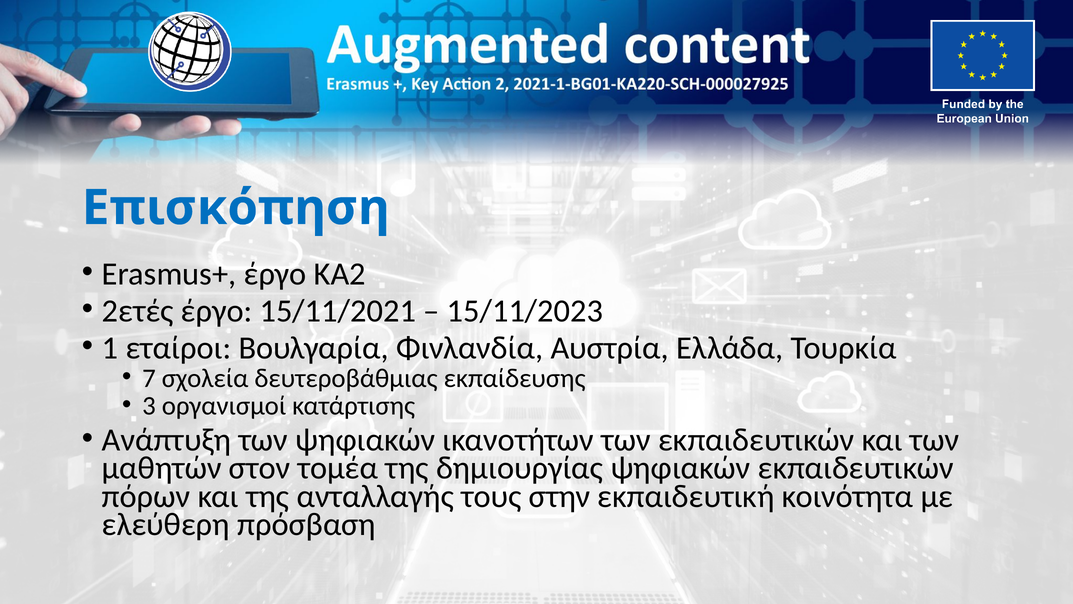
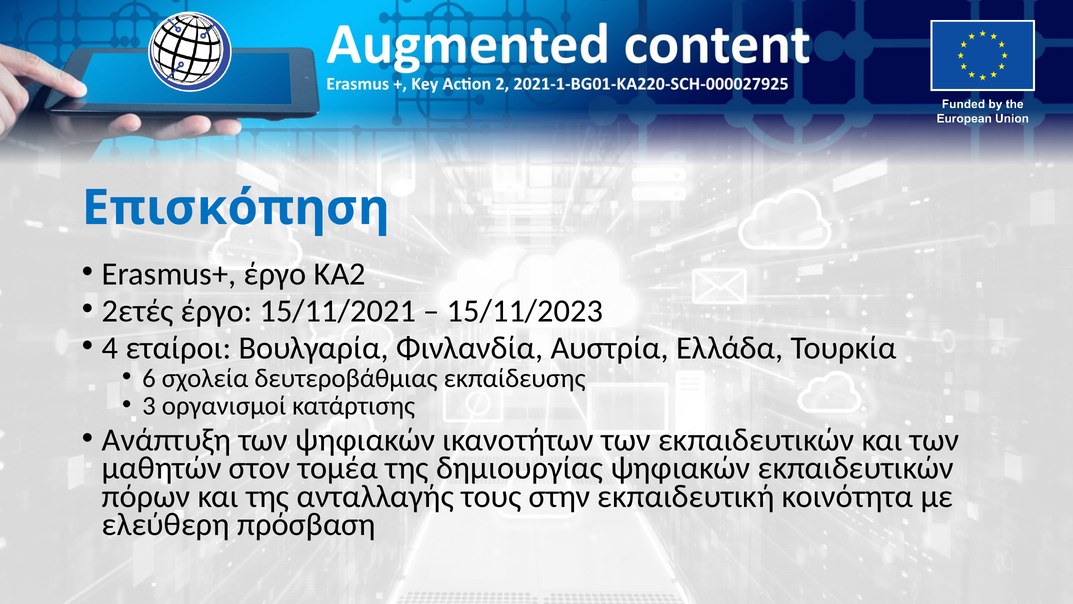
1: 1 -> 4 (110, 348)
7: 7 -> 6 (149, 378)
